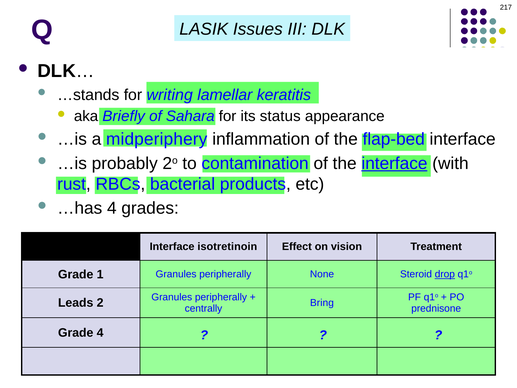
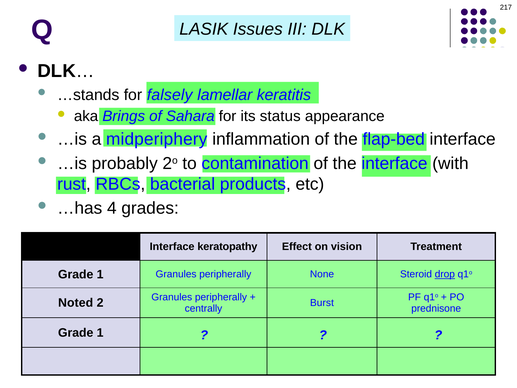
writing: writing -> falsely (170, 95)
Briefly: Briefly -> Brings (124, 116)
interface underline: present -> none (394, 163)
isotretinoin: isotretinoin -> keratopathy (227, 247)
Leads: Leads -> Noted (76, 303)
Bring: Bring -> Burst (322, 303)
4: 4 -> 1 (100, 333)
